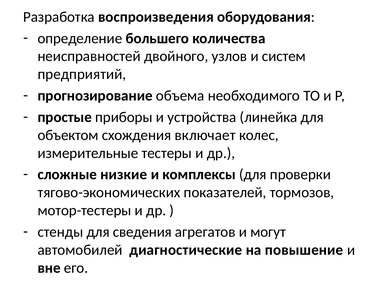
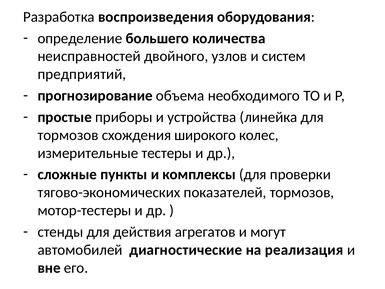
объектом: объектом -> тормозов (68, 135)
включает: включает -> широкого (205, 135)
низкие: низкие -> пункты (124, 174)
сведения: сведения -> действия (142, 232)
повышение: повышение -> реализация (304, 250)
